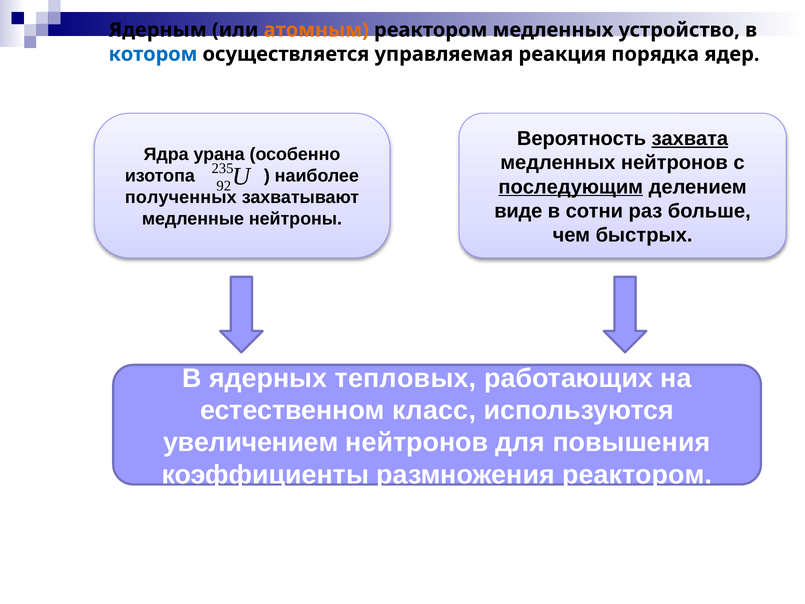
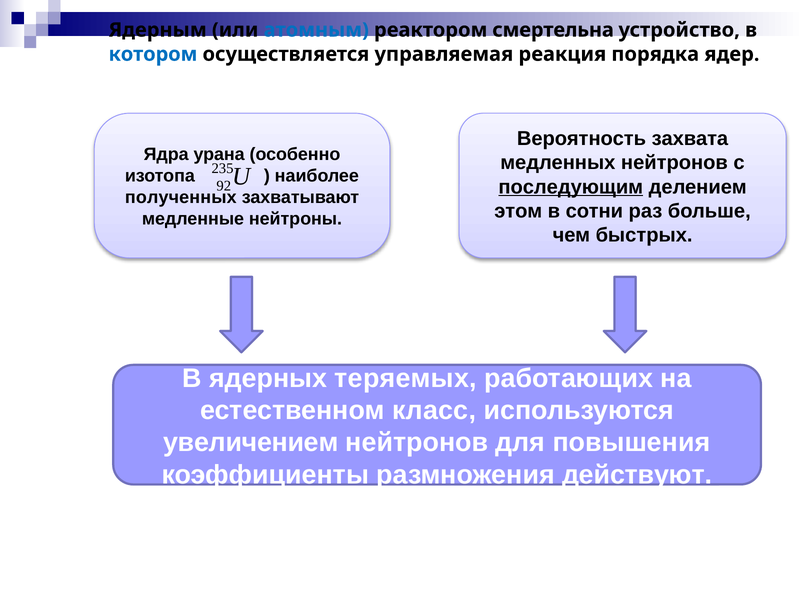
атомным colour: orange -> blue (316, 30)
реактором медленных: медленных -> смертельна (553, 30)
захвата underline: present -> none (690, 139)
виде: виде -> этом (518, 211)
тепловых: тепловых -> теряемых (406, 378)
размножения реактором: реактором -> действуют (637, 475)
